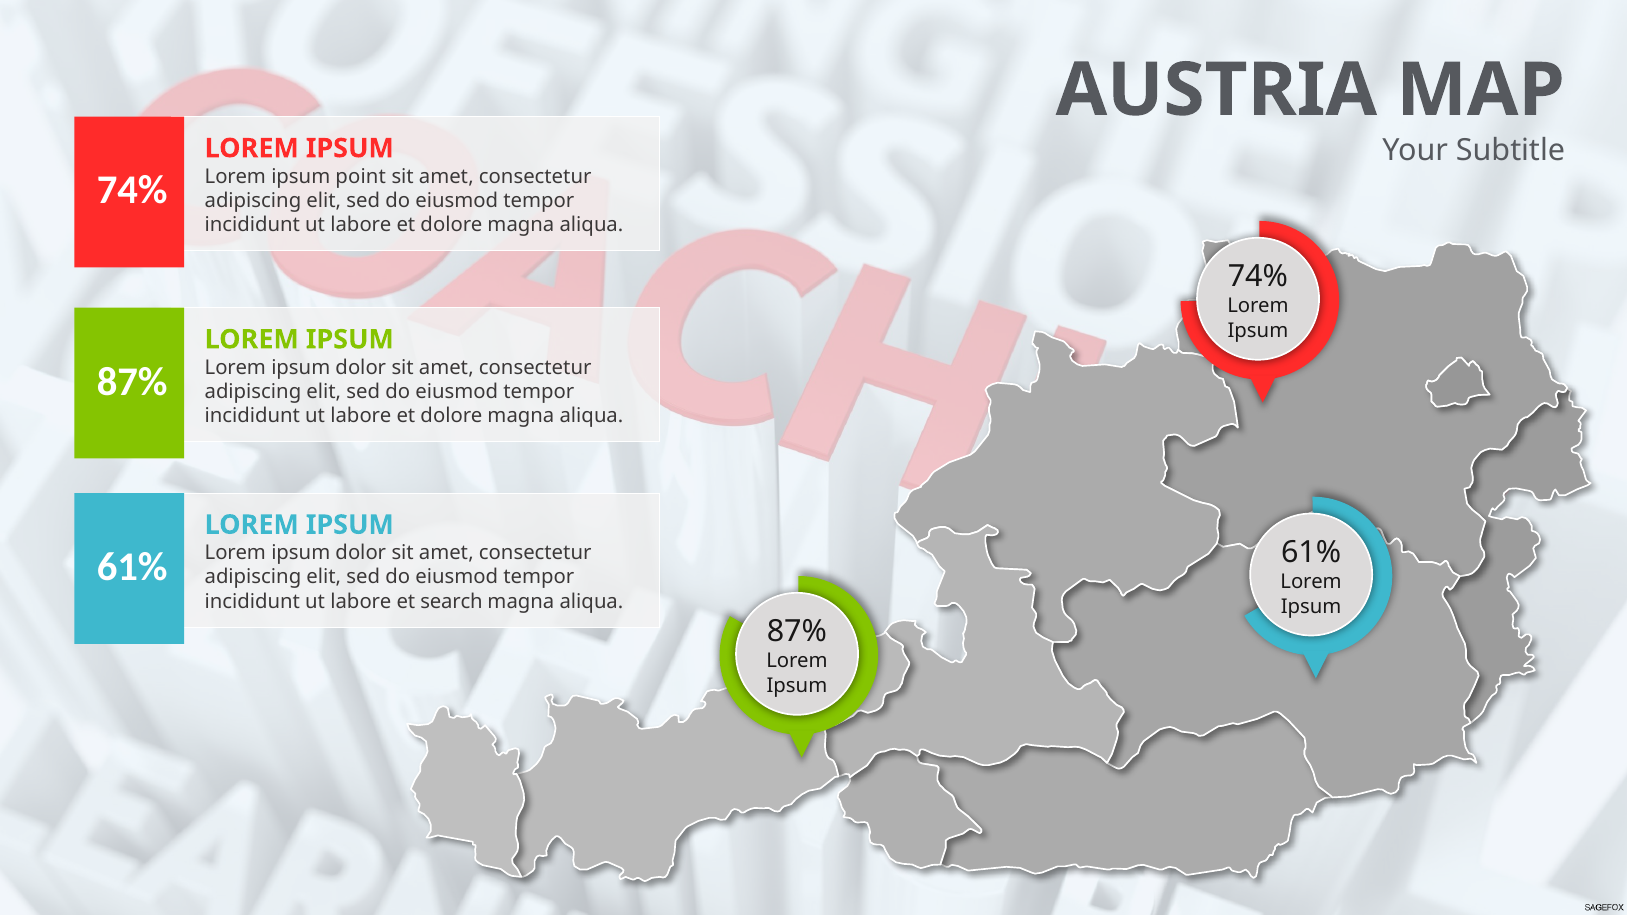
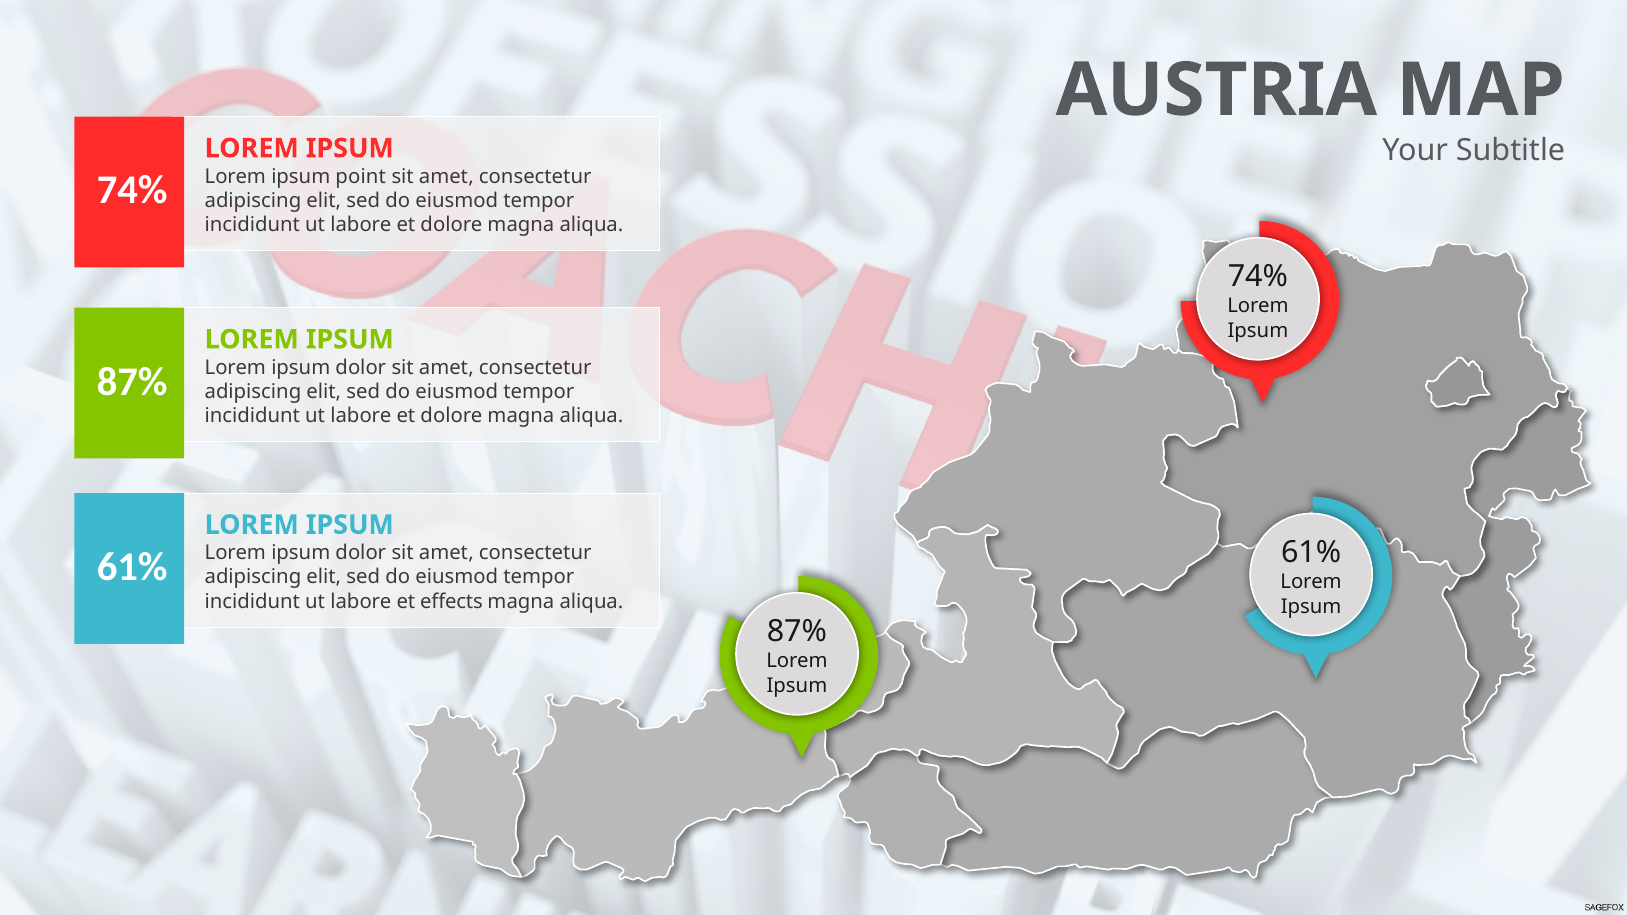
search: search -> effects (451, 602)
